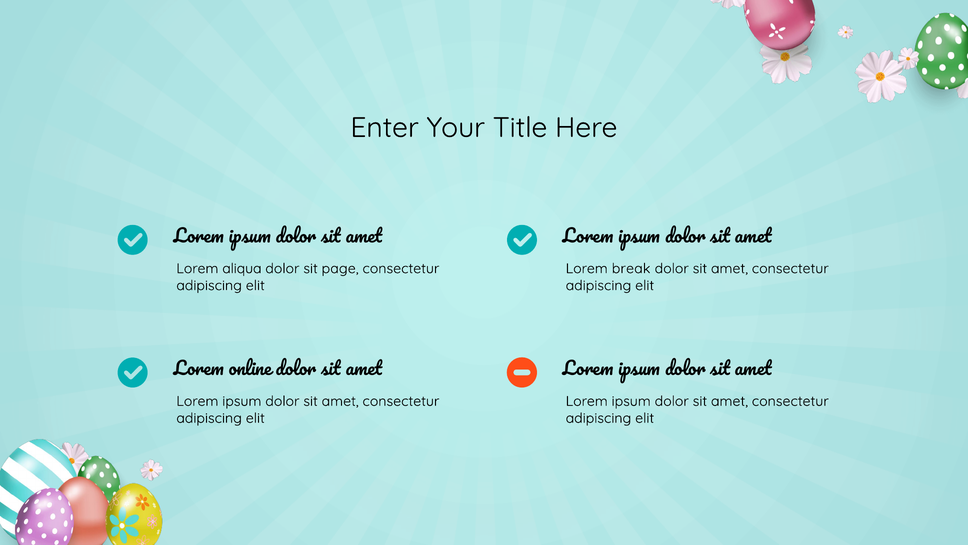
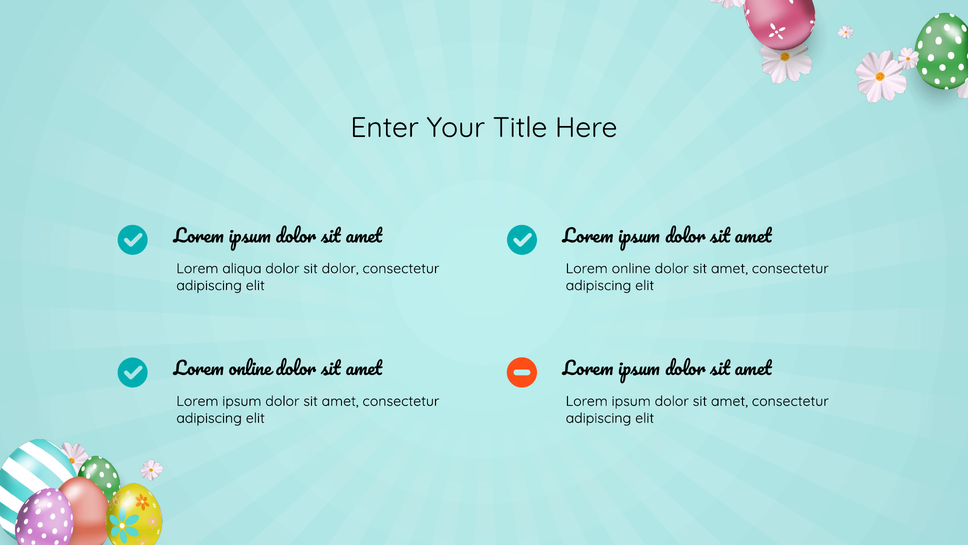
sit page: page -> dolor (340, 268)
break: break -> online (631, 268)
